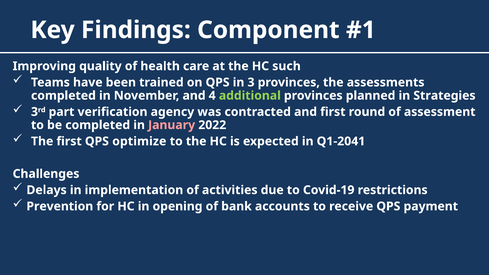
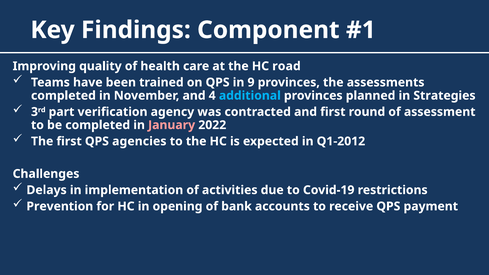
such: such -> road (286, 66)
in 3: 3 -> 9 (251, 82)
additional colour: light green -> light blue (250, 96)
optimize: optimize -> agencies (139, 141)
Q1-2041: Q1-2041 -> Q1-2012 (341, 141)
